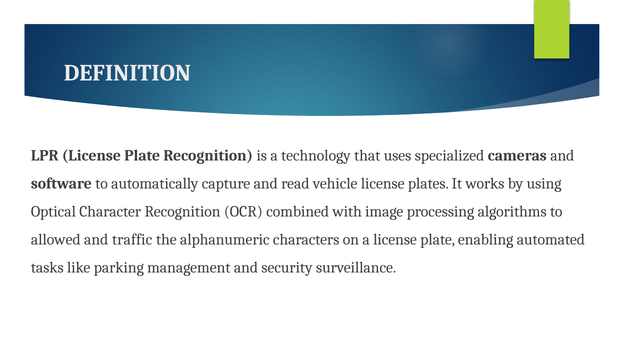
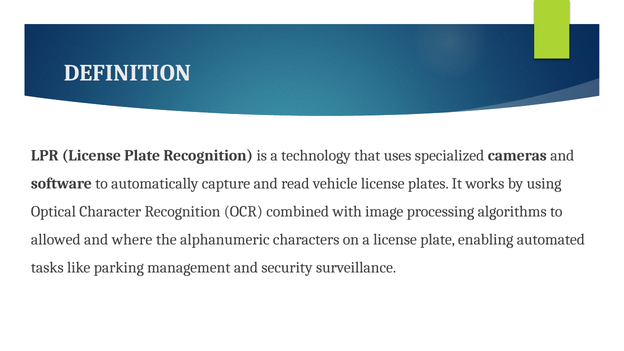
traffic: traffic -> where (132, 240)
